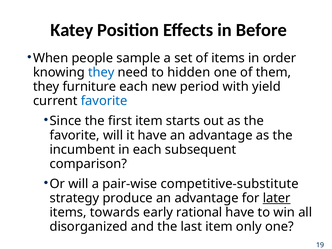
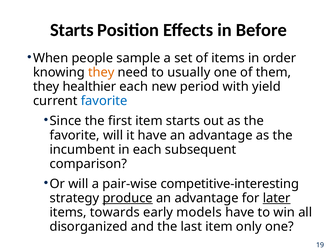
Katey: Katey -> Starts (72, 30)
they colour: blue -> orange (101, 72)
hidden: hidden -> usually (189, 72)
furniture: furniture -> healthier (89, 87)
competitive-substitute: competitive-substitute -> competitive-interesting (230, 184)
produce underline: none -> present (128, 198)
rational: rational -> models (199, 212)
